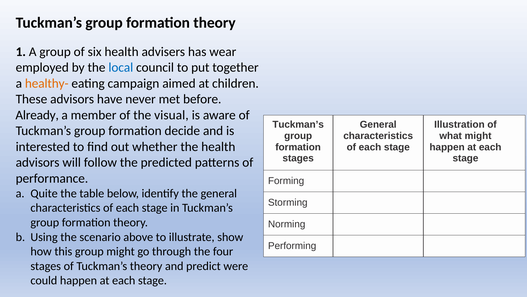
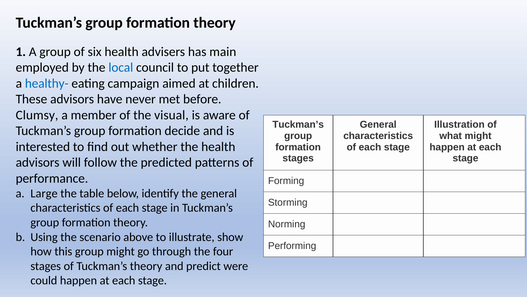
wear: wear -> main (223, 52)
healthy- colour: orange -> blue (47, 83)
Already: Already -> Clumsy (37, 115)
Quite: Quite -> Large (44, 193)
